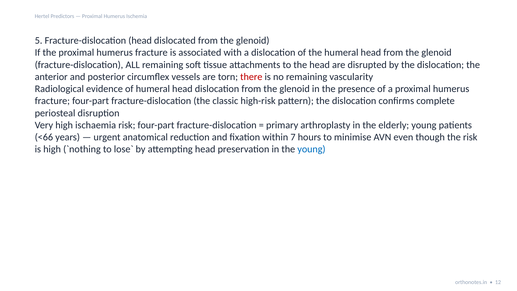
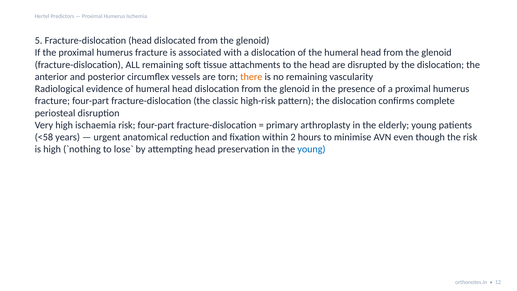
there colour: red -> orange (251, 77)
<66: <66 -> <58 (44, 137)
7: 7 -> 2 (293, 137)
